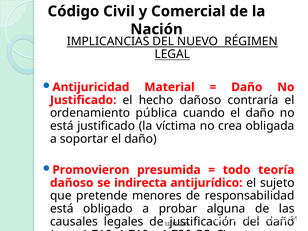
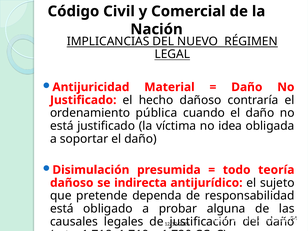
crea: crea -> idea (230, 126)
Promovieron: Promovieron -> Disimulación (91, 170)
menores: menores -> dependa (157, 196)
